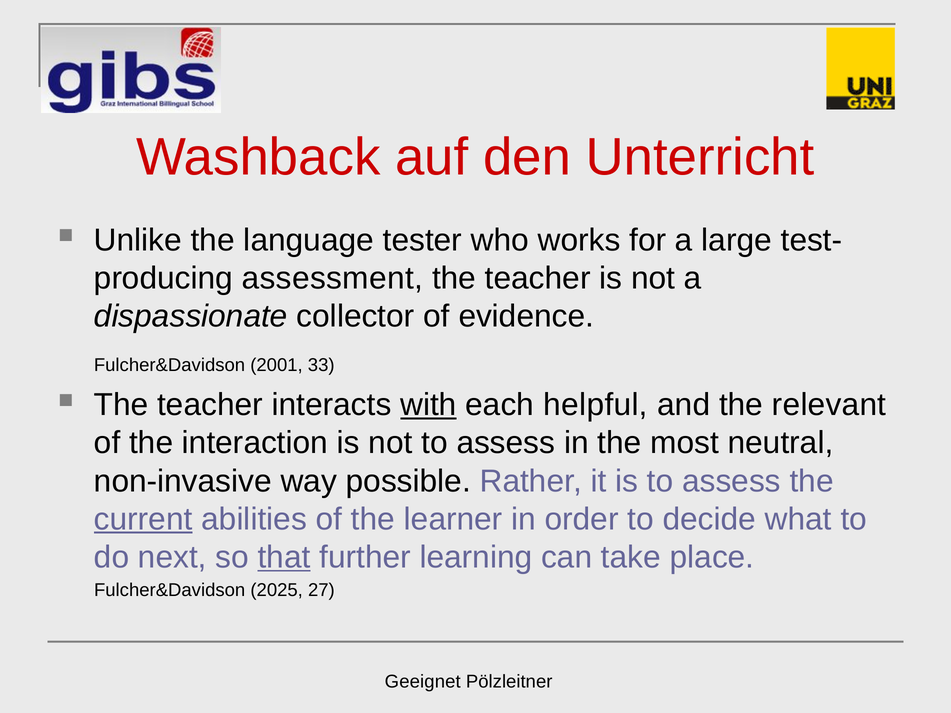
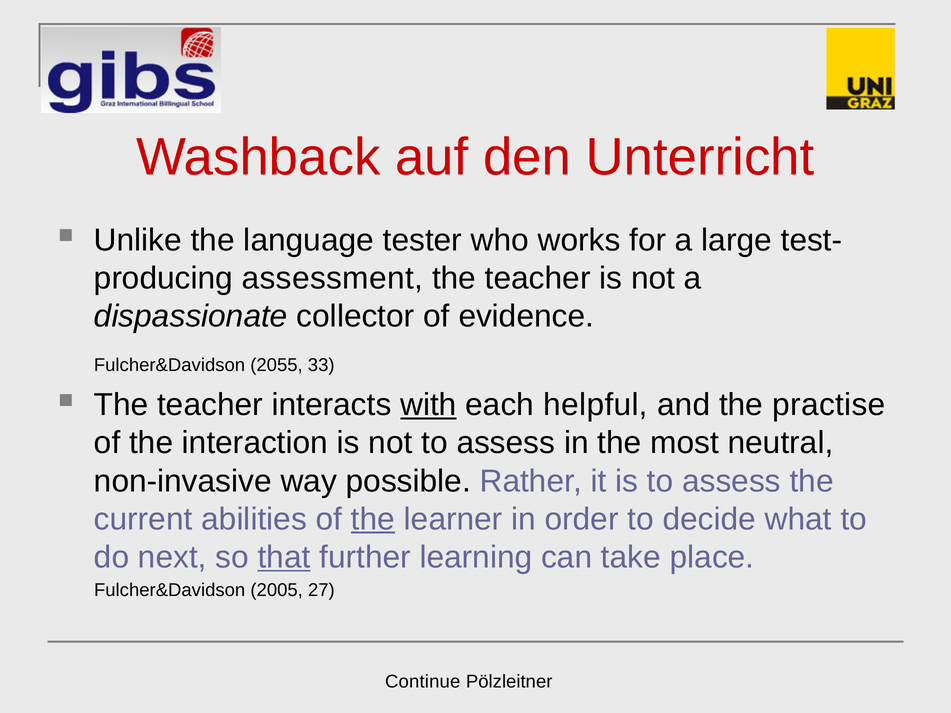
2001: 2001 -> 2055 (277, 365)
relevant: relevant -> practise (829, 405)
current underline: present -> none (143, 519)
the underline: none -> present (373, 519)
2025: 2025 -> 2005 (277, 590)
Geeignet: Geeignet -> Continue (423, 682)
